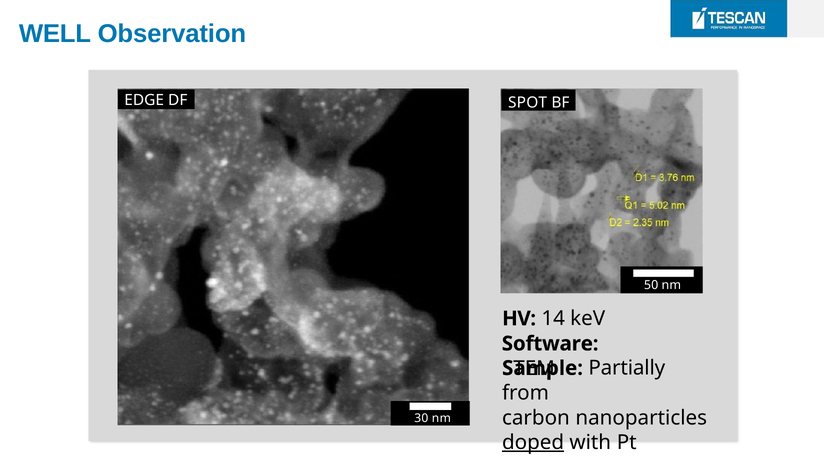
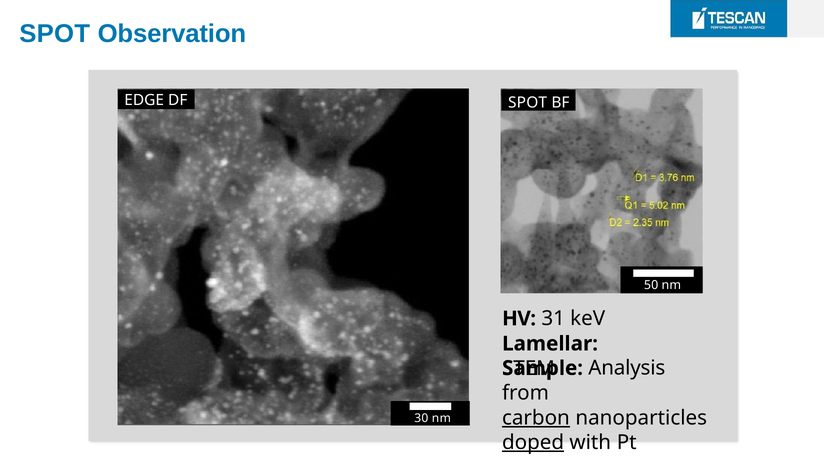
WELL: WELL -> SPOT (55, 34)
14: 14 -> 31 (553, 319)
Software: Software -> Lamellar (550, 344)
Partially: Partially -> Analysis (627, 369)
carbon underline: none -> present (536, 418)
